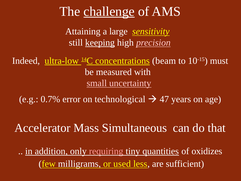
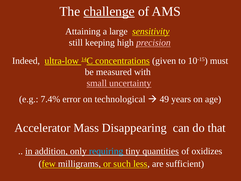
keeping underline: present -> none (100, 43)
beam: beam -> given (164, 61)
0.7%: 0.7% -> 7.4% (50, 99)
47: 47 -> 49 (164, 99)
Simultaneous: Simultaneous -> Disappearing (134, 128)
requiring colour: pink -> light blue (106, 151)
used: used -> such (122, 164)
